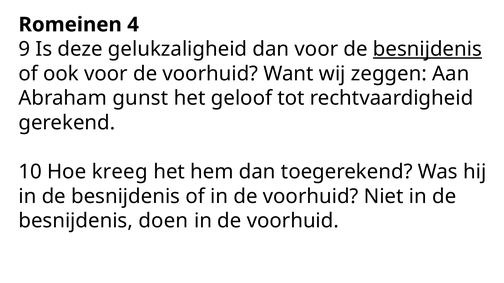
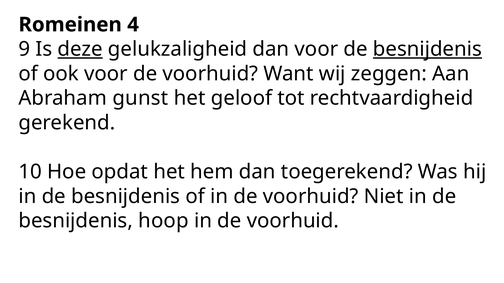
deze underline: none -> present (80, 49)
kreeg: kreeg -> opdat (120, 172)
doen: doen -> hoop (163, 221)
